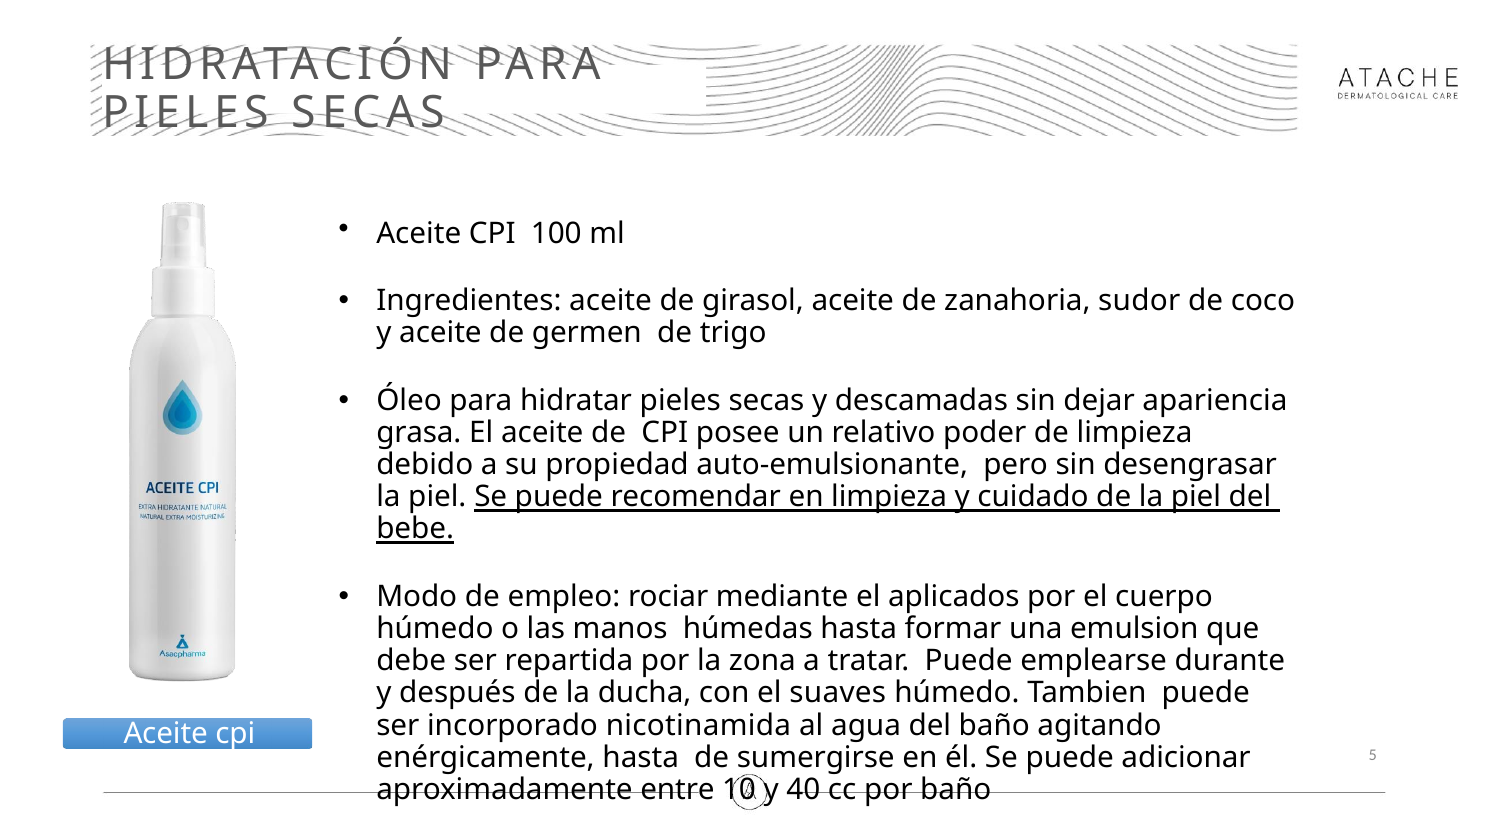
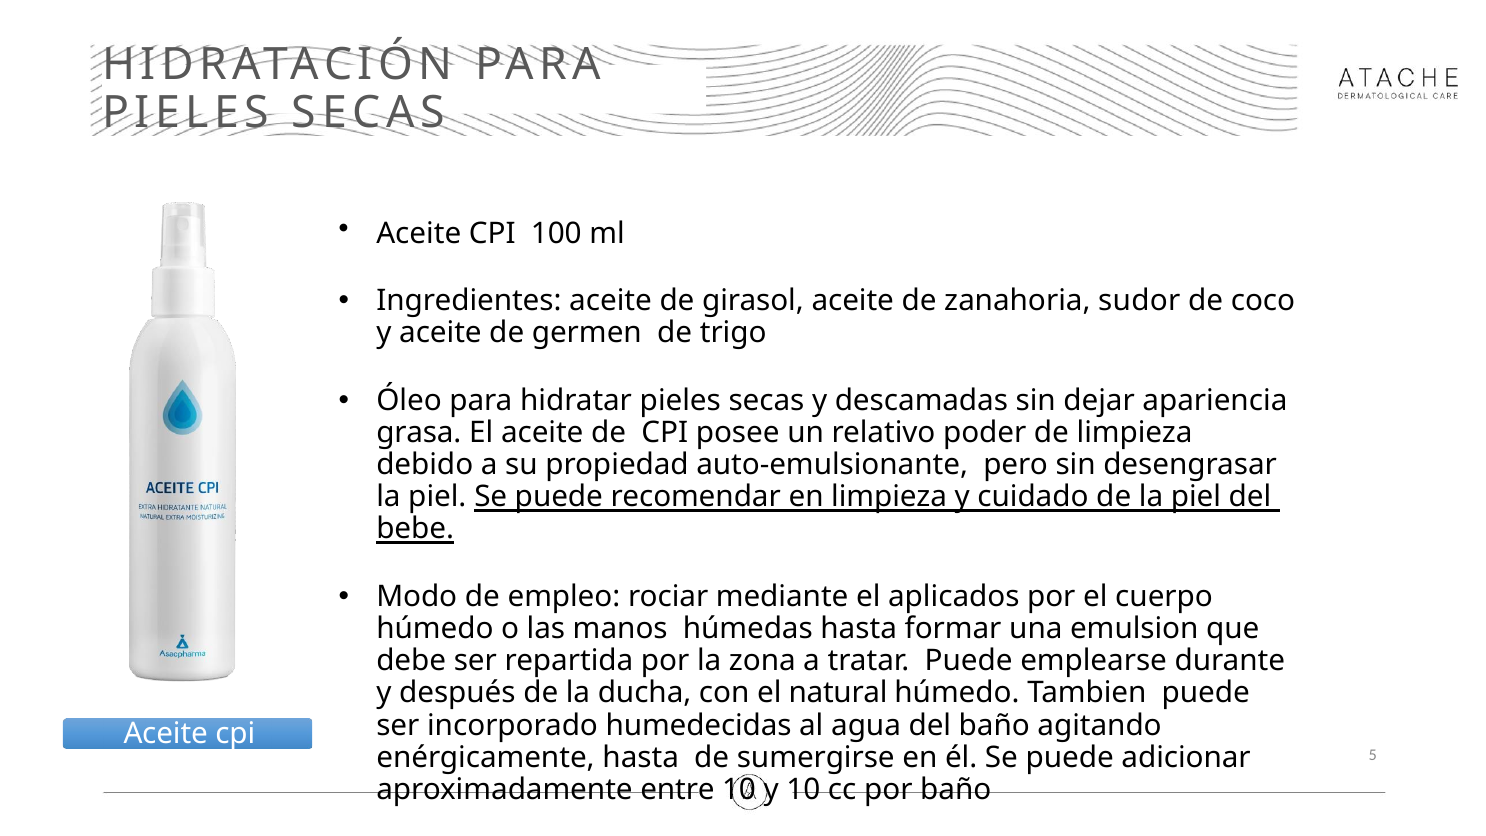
suaves: suaves -> natural (838, 693)
nicotinamida: nicotinamida -> humedecidas (699, 725)
y 40: 40 -> 10 (803, 789)
